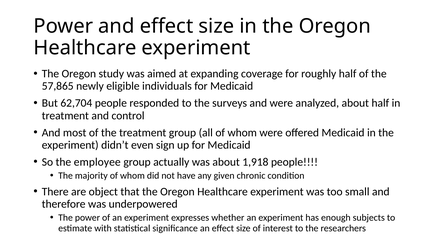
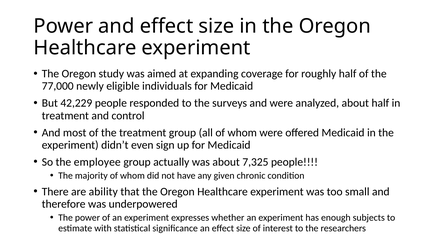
57,865: 57,865 -> 77,000 (58, 86)
62,704: 62,704 -> 42,229 (76, 103)
1,918: 1,918 -> 7,325 (255, 162)
object: object -> ability (103, 191)
